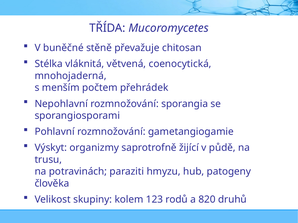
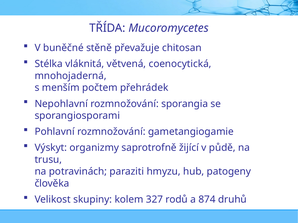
123: 123 -> 327 (154, 200)
820: 820 -> 874 (207, 200)
